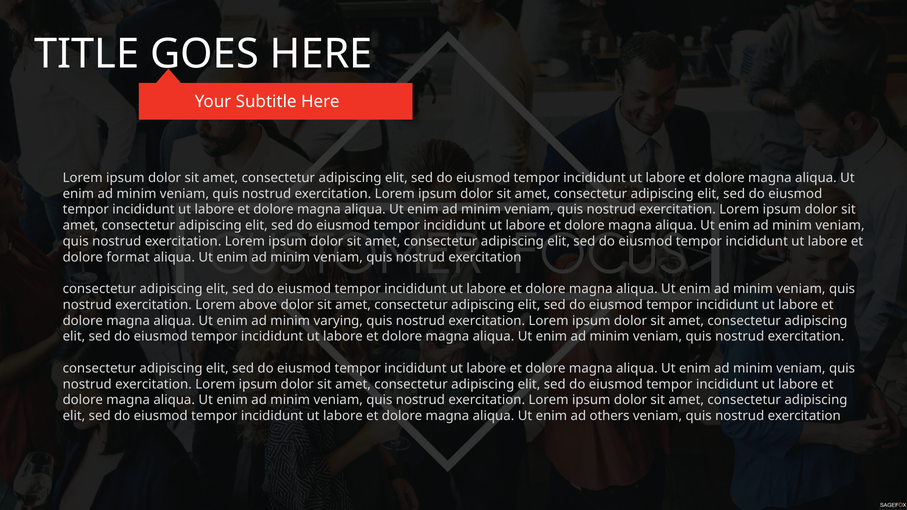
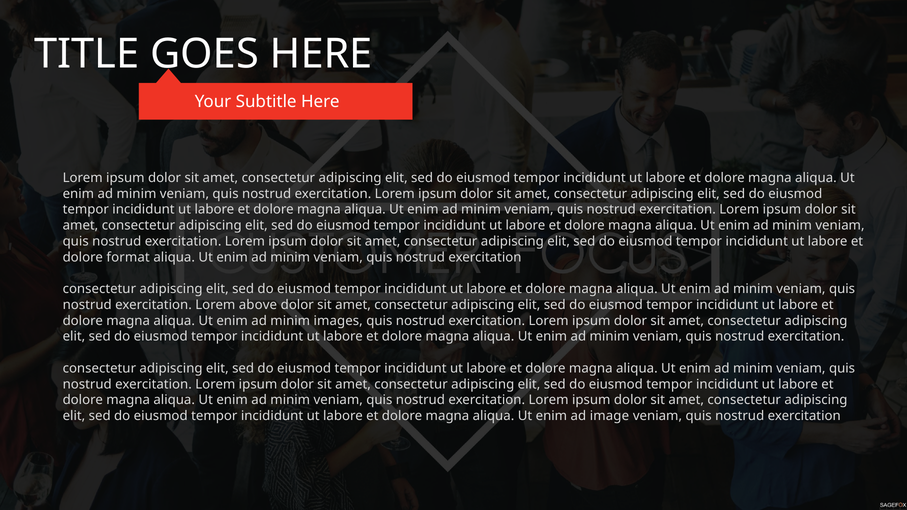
varying: varying -> images (338, 321)
others: others -> image (609, 416)
